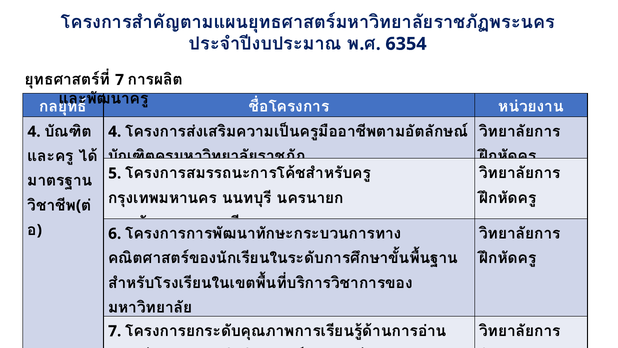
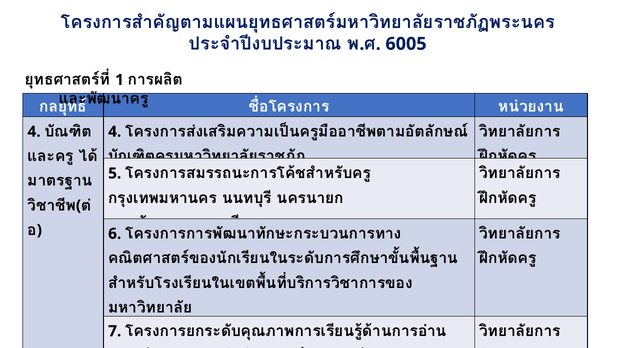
6354: 6354 -> 6005 (406, 44)
7: 7 -> 1 (120, 80)
